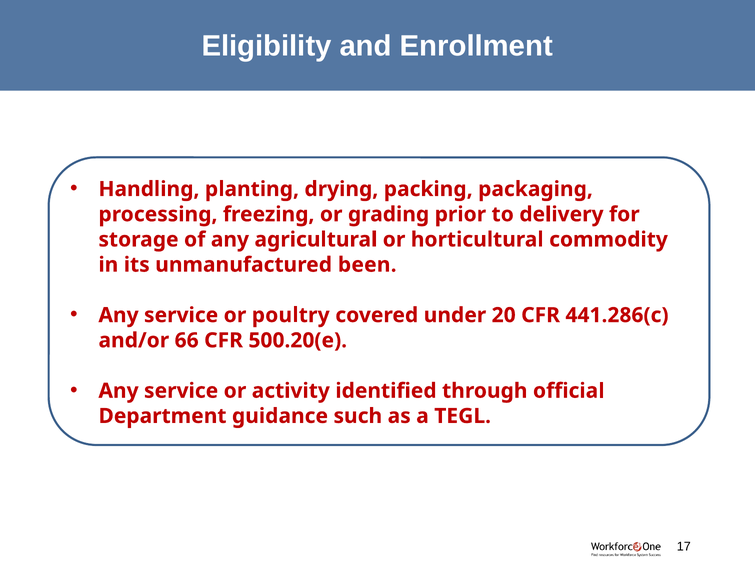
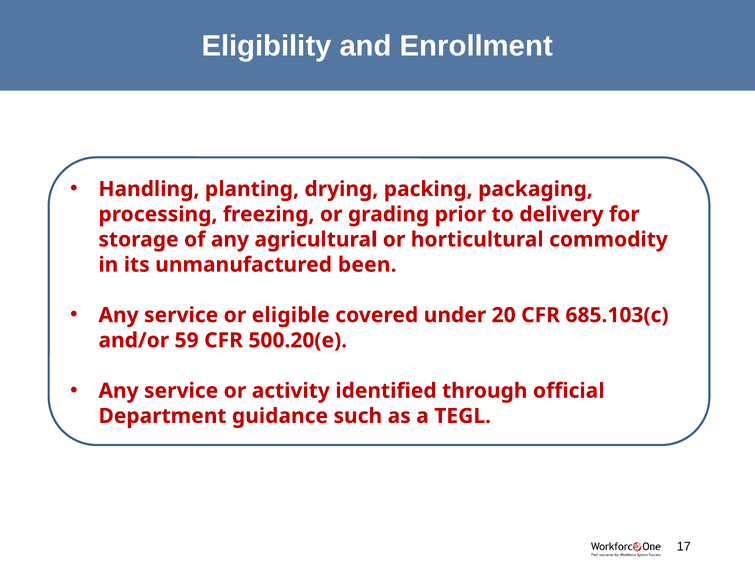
poultry: poultry -> eligible (291, 315)
441.286(c: 441.286(c -> 685.103(c (617, 315)
66: 66 -> 59 (187, 340)
